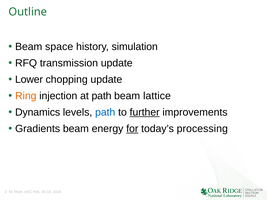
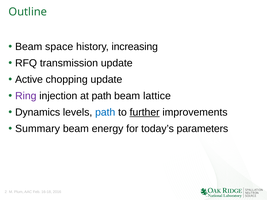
simulation: simulation -> increasing (135, 47)
Lower: Lower -> Active (29, 80)
Ring colour: orange -> purple (26, 96)
Gradients: Gradients -> Summary (38, 129)
for underline: present -> none (132, 129)
processing: processing -> parameters (202, 129)
